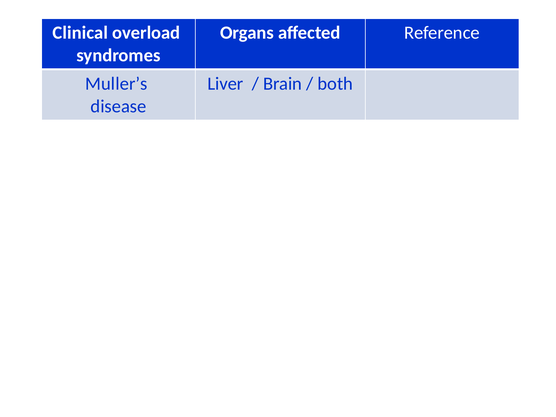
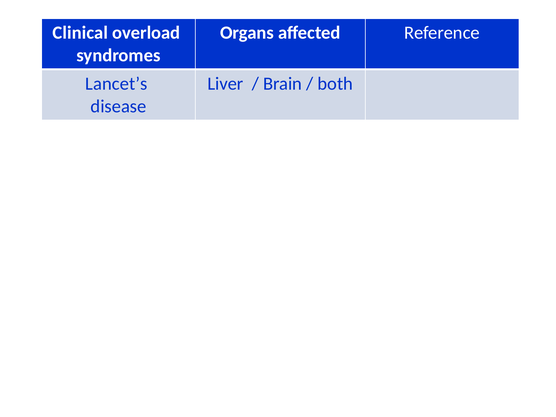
Muller’s: Muller’s -> Lancet’s (116, 84)
